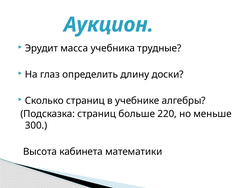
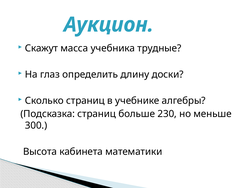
Эрудит: Эрудит -> Скажут (41, 48)
220: 220 -> 230 (167, 114)
